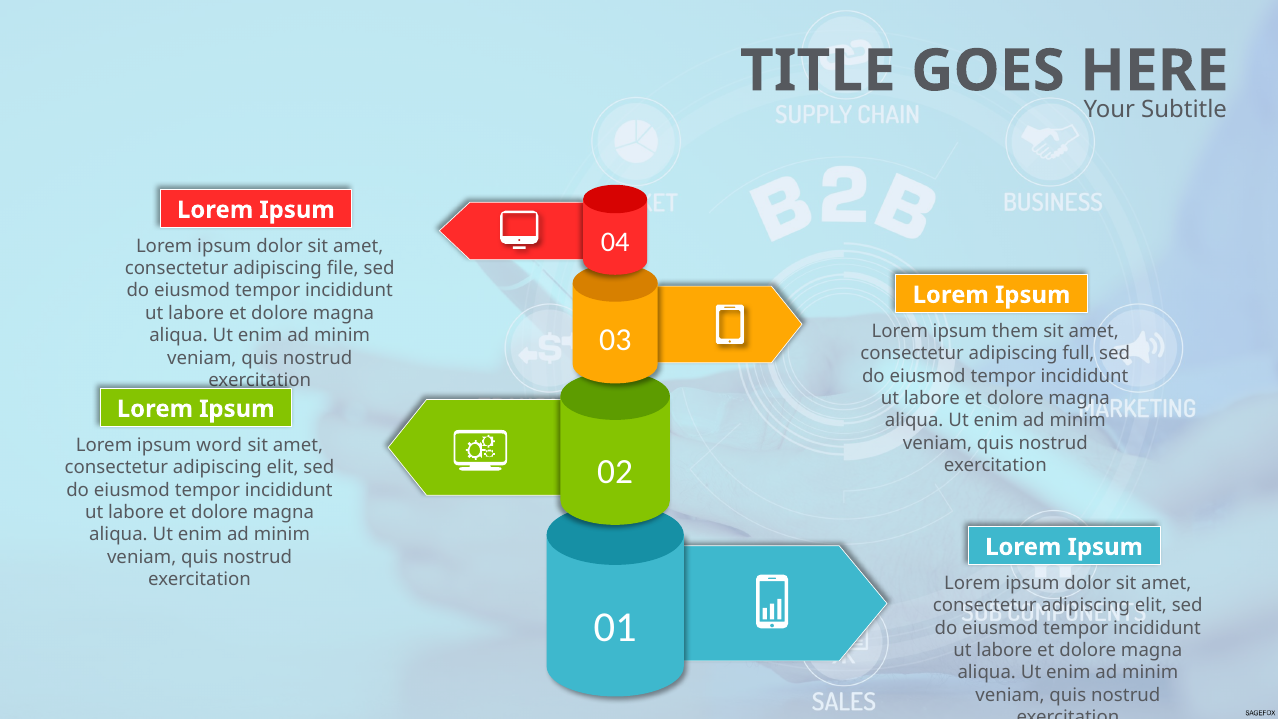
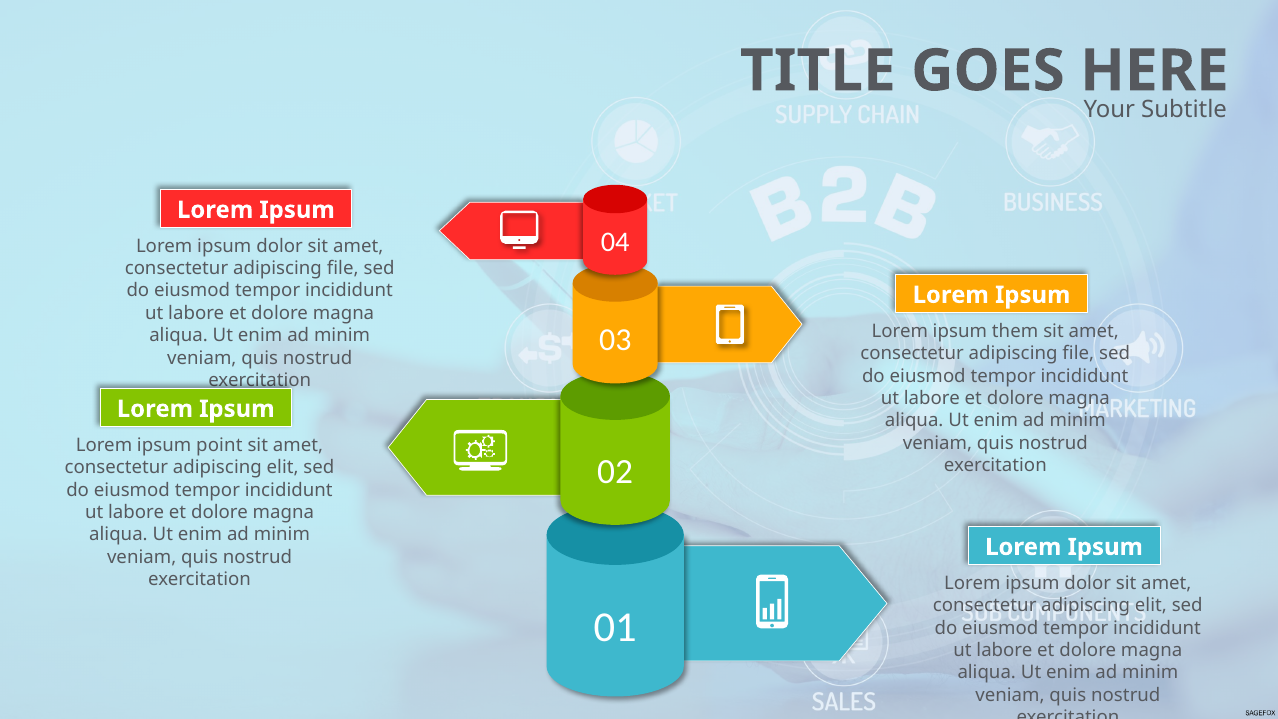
full: full -> file (1078, 353)
word: word -> point (219, 445)
